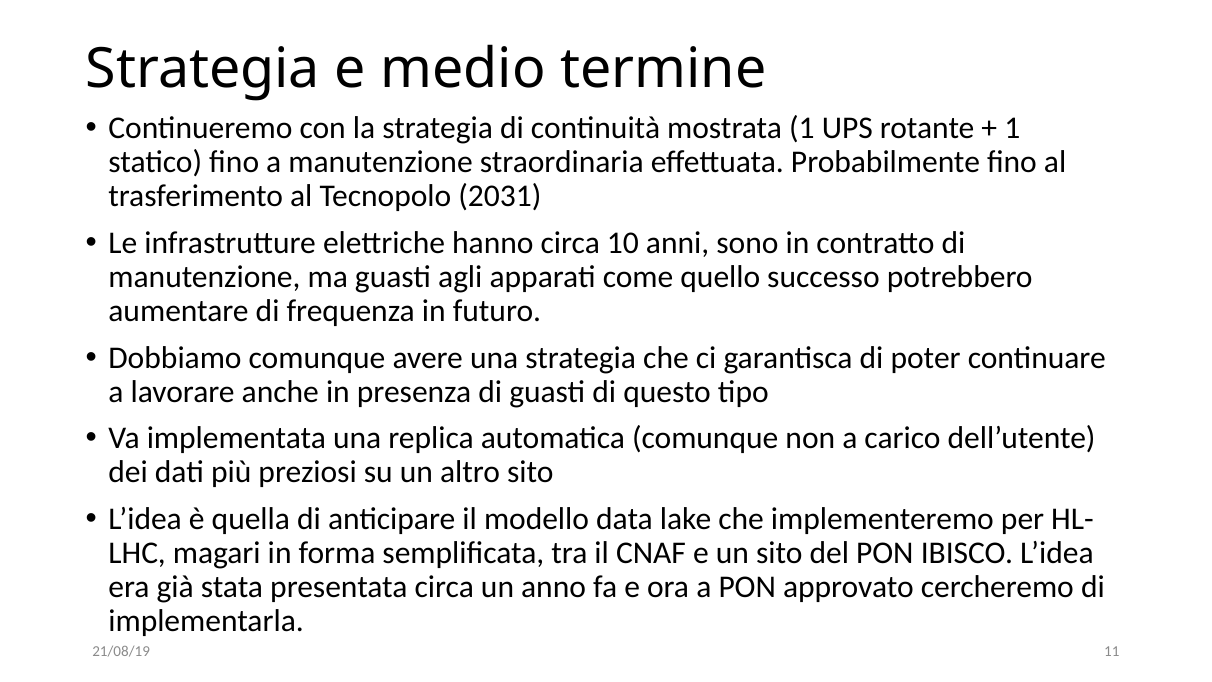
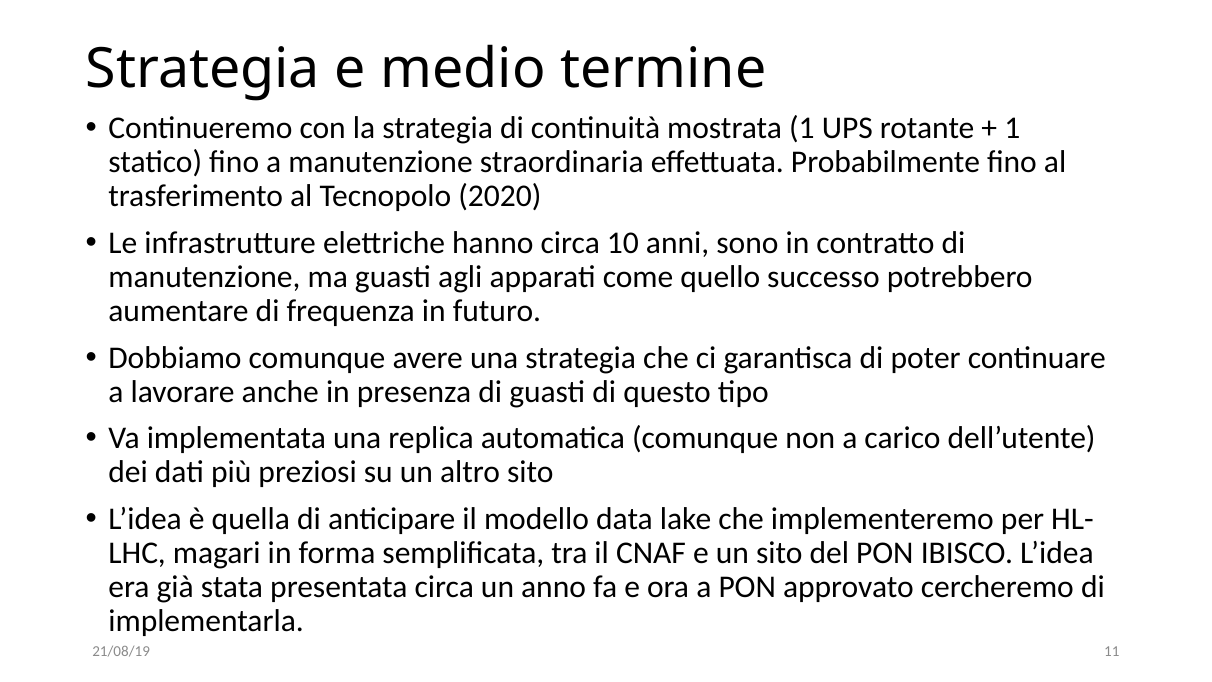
2031: 2031 -> 2020 (500, 196)
